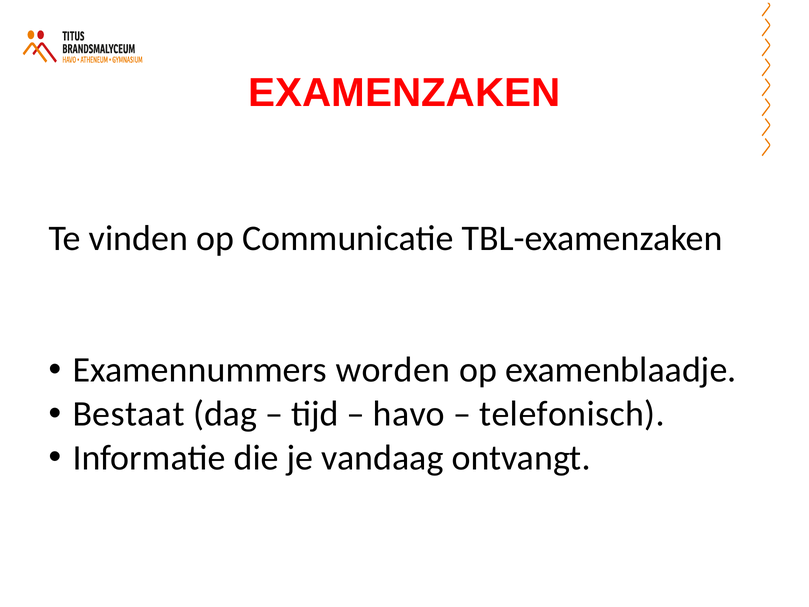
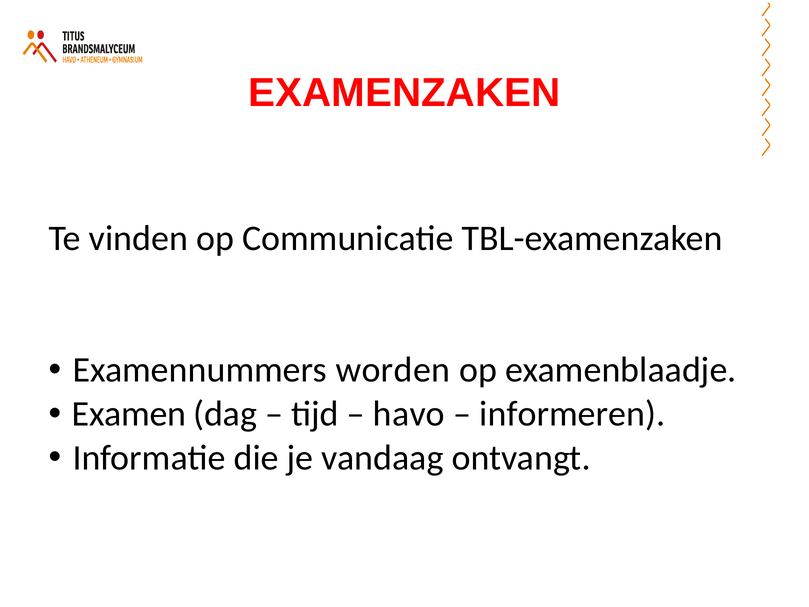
Bestaat: Bestaat -> Examen (129, 414)
telefonisch: telefonisch -> informeren (572, 414)
